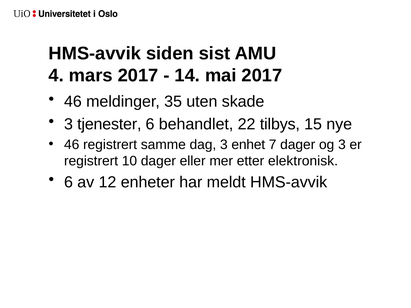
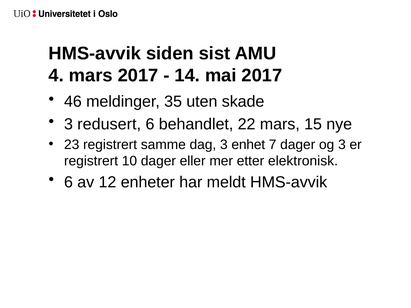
tjenester: tjenester -> redusert (109, 124)
22 tilbys: tilbys -> mars (280, 124)
46: 46 -> 23 (72, 145)
